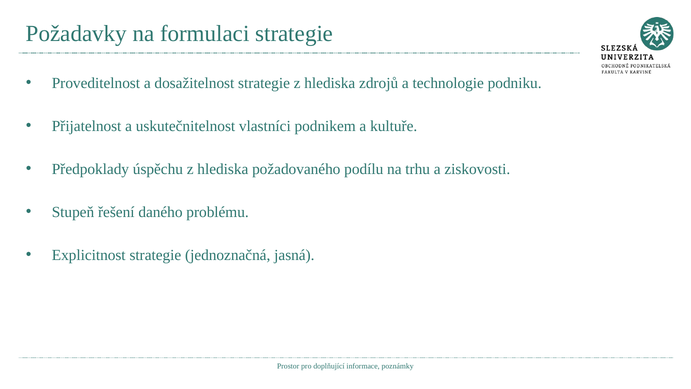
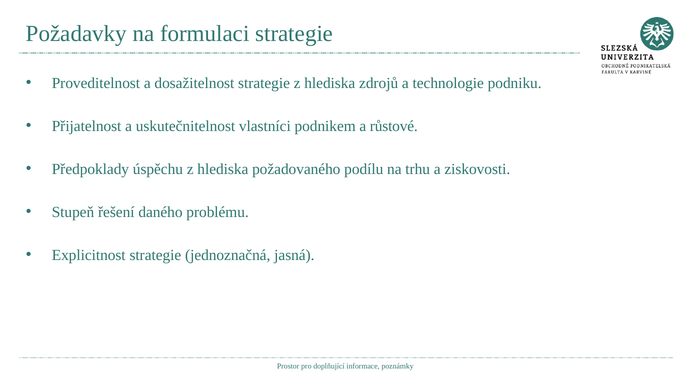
kultuře: kultuře -> růstové (394, 126)
